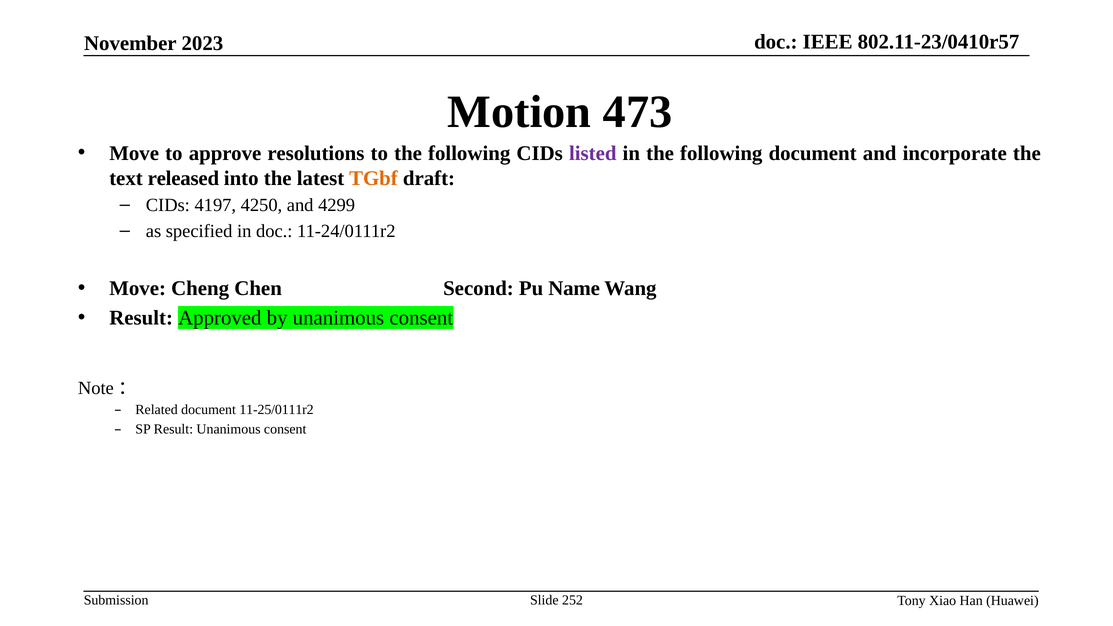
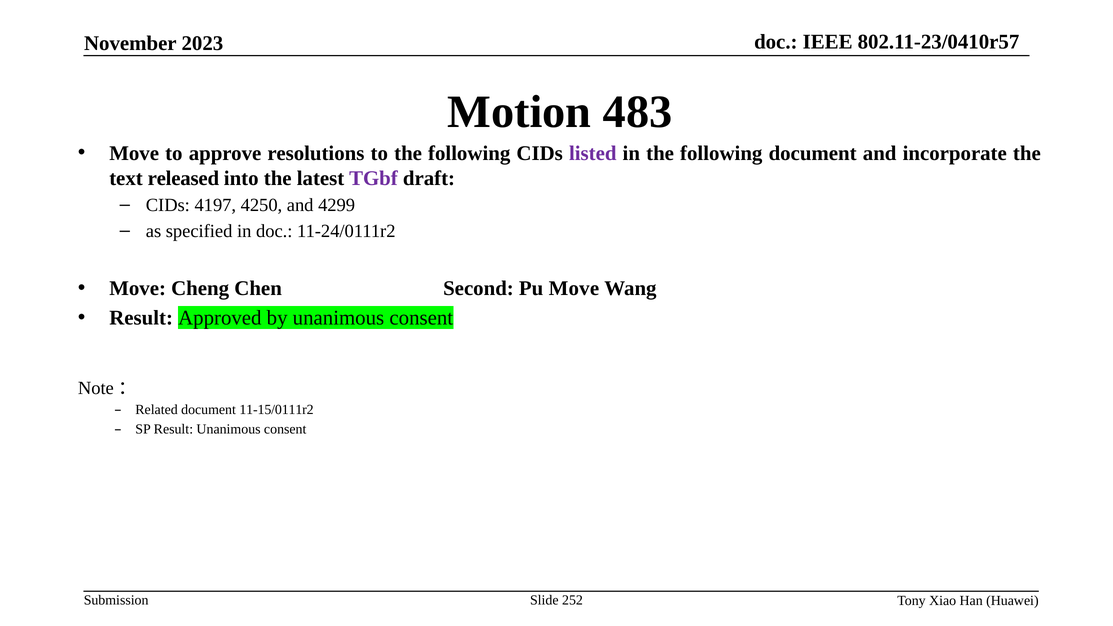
473: 473 -> 483 (638, 112)
TGbf colour: orange -> purple (373, 178)
Pu Name: Name -> Move (574, 289)
11-25/0111r2: 11-25/0111r2 -> 11-15/0111r2 (277, 410)
